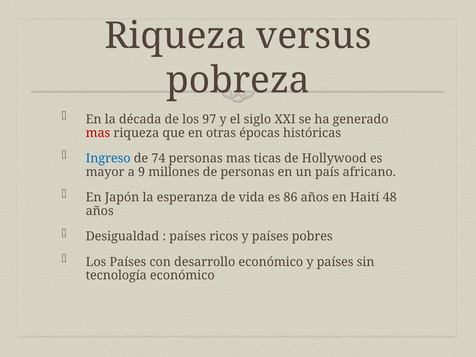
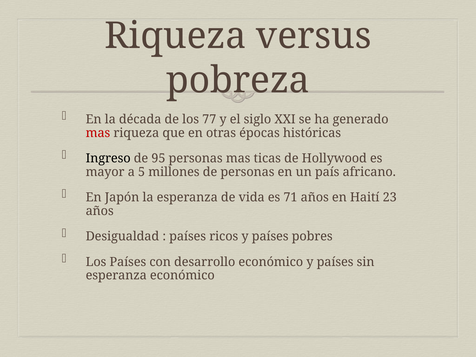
97: 97 -> 77 (209, 119)
Ingreso colour: blue -> black (108, 158)
74: 74 -> 95 (158, 158)
9: 9 -> 5 (142, 172)
86: 86 -> 71 (290, 197)
48: 48 -> 23 (390, 197)
tecnología: tecnología -> esperanza (116, 275)
